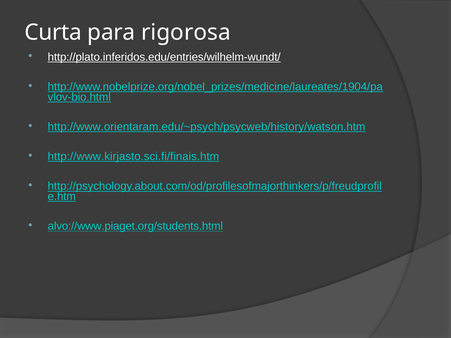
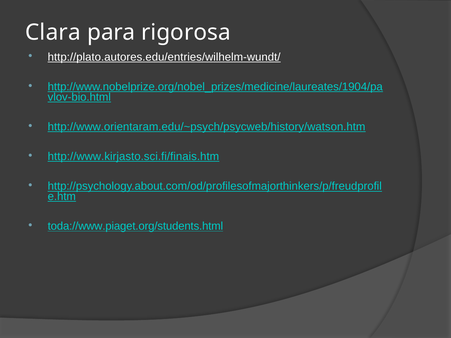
Curta: Curta -> Clara (53, 32)
http://plato.inferidos.edu/entries/wilhelm-wundt/: http://plato.inferidos.edu/entries/wilhelm-wundt/ -> http://plato.autores.edu/entries/wilhelm-wundt/ (164, 57)
alvo://www.piaget.org/students.html: alvo://www.piaget.org/students.html -> toda://www.piaget.org/students.html (135, 226)
